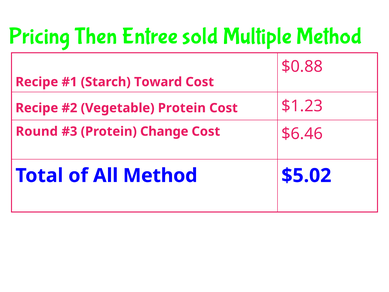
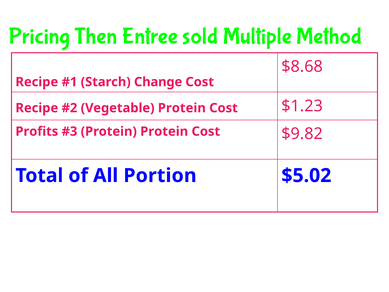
$0.88: $0.88 -> $8.68 (302, 67)
Toward: Toward -> Change (158, 82)
Round: Round -> Profits (37, 131)
Protein Change: Change -> Protein (164, 131)
$6.46: $6.46 -> $9.82 (302, 134)
All Method: Method -> Portion (160, 175)
